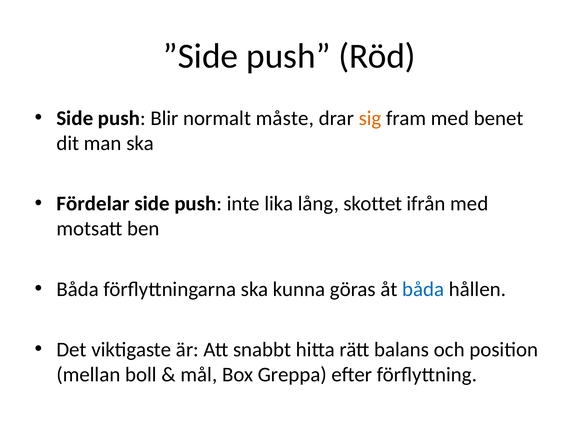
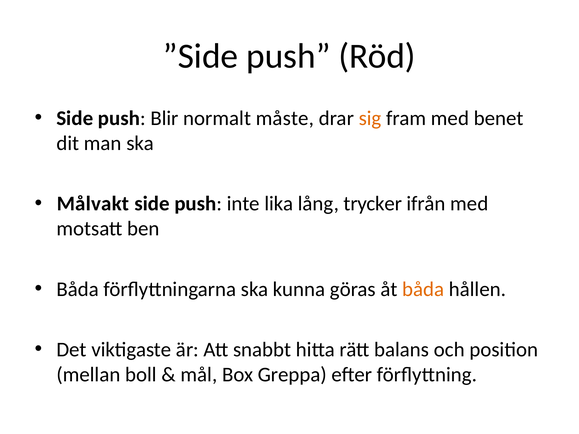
Fördelar: Fördelar -> Målvakt (93, 204)
skottet: skottet -> trycker (373, 204)
båda colour: blue -> orange (423, 289)
